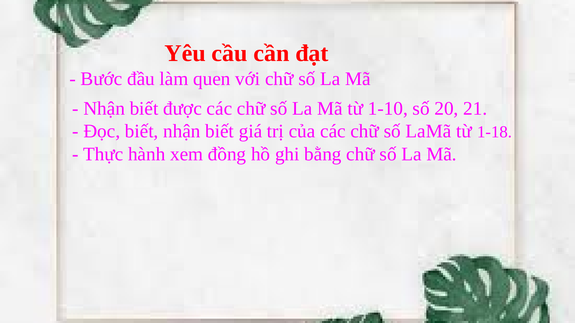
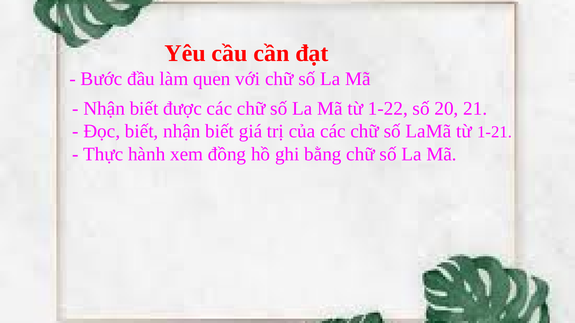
1-10: 1-10 -> 1-22 (388, 108)
1-18: 1-18 -> 1-21 (495, 132)
